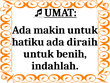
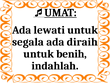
makin: makin -> lewati (49, 30)
hatiku: hatiku -> segala (28, 42)
